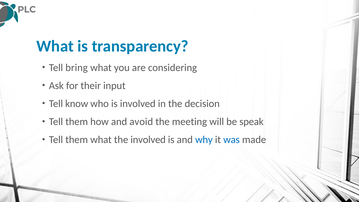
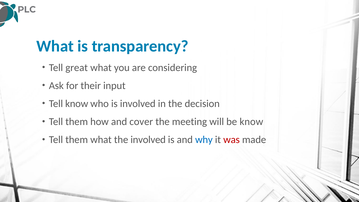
bring: bring -> great (77, 68)
avoid: avoid -> cover (141, 122)
be speak: speak -> know (251, 122)
was colour: blue -> red (232, 140)
